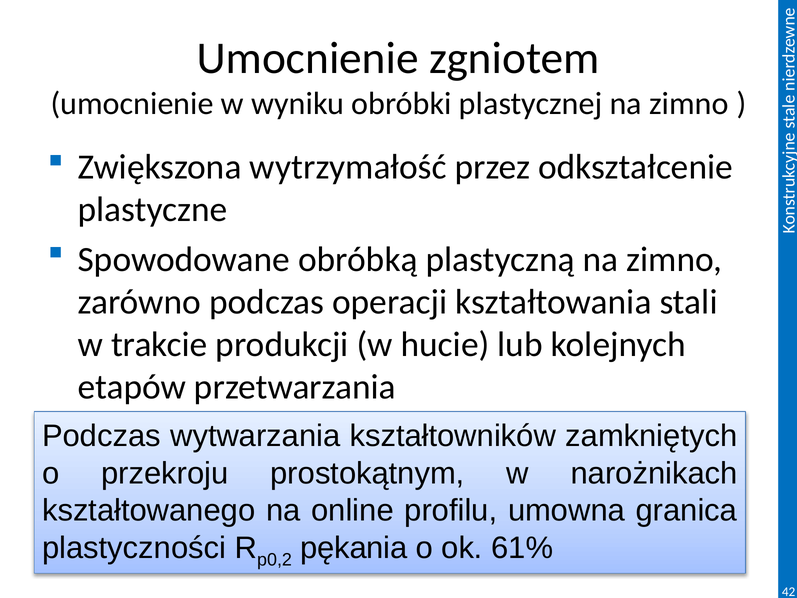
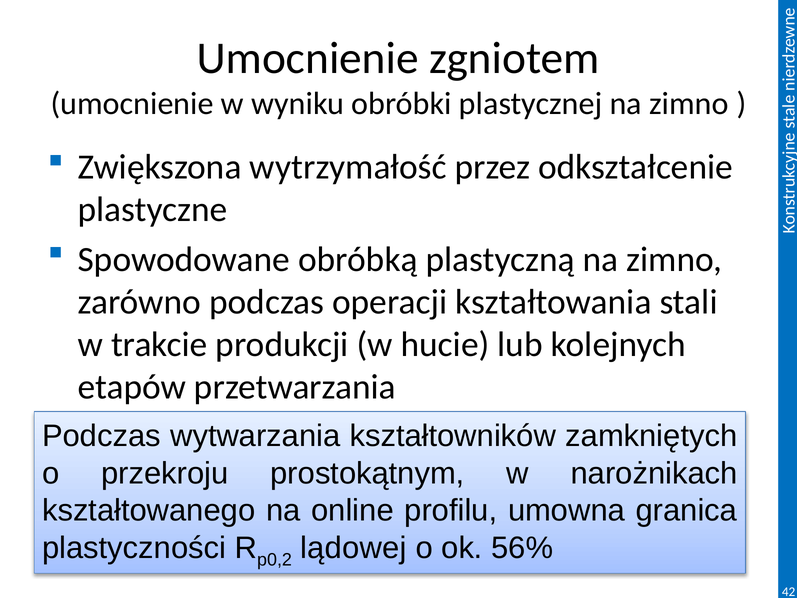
pękania: pękania -> lądowej (354, 548)
61%: 61% -> 56% (522, 548)
